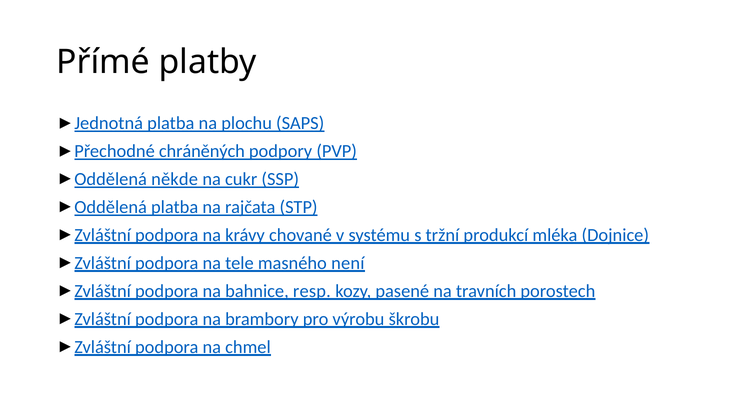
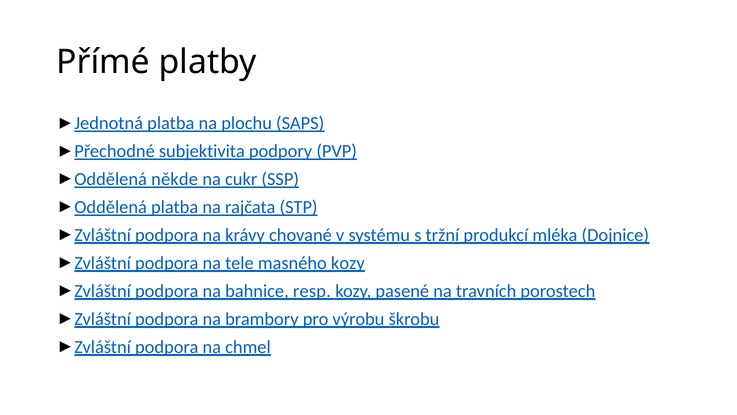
chráněných: chráněných -> subjektivita (202, 151)
masného není: není -> kozy (348, 263)
